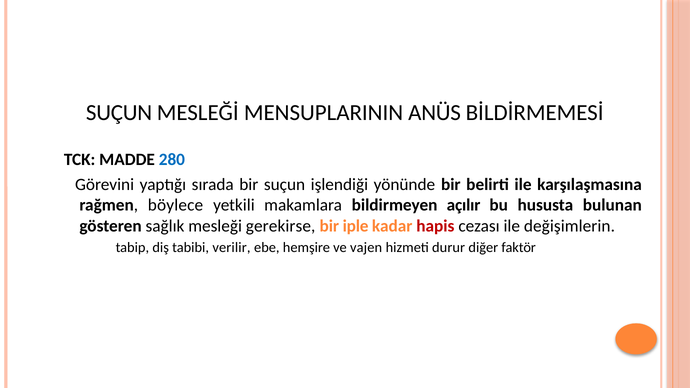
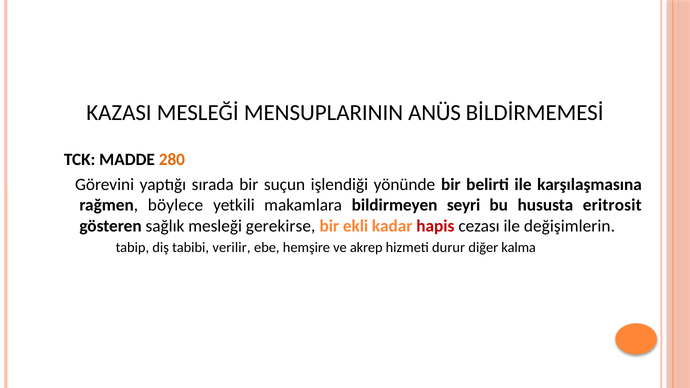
SUÇUN: SUÇUN -> KAZASI (119, 113)
280 colour: blue -> orange (172, 160)
açılır: açılır -> seyri (464, 205)
bulunan: bulunan -> eritrosit (612, 205)
iple: iple -> ekli (356, 226)
vajen: vajen -> akrep (366, 248)
faktör: faktör -> kalma (519, 248)
